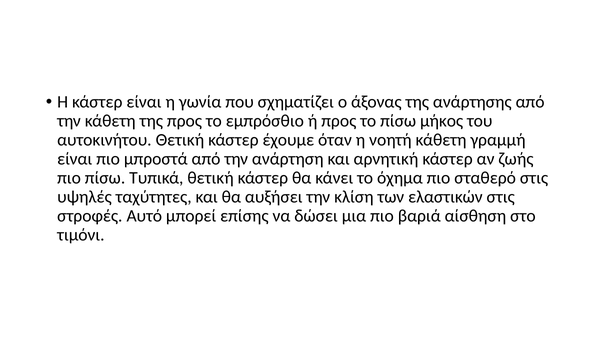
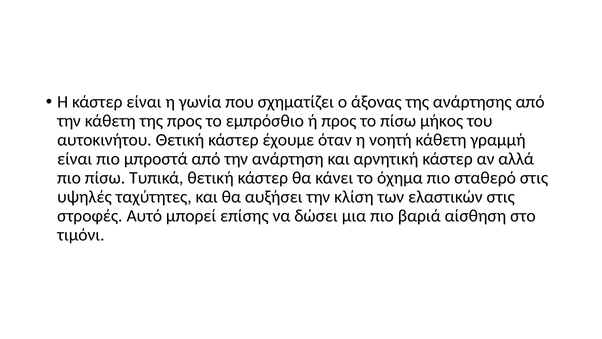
ζωής: ζωής -> αλλά (516, 159)
